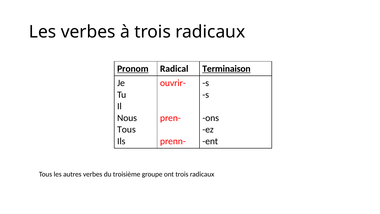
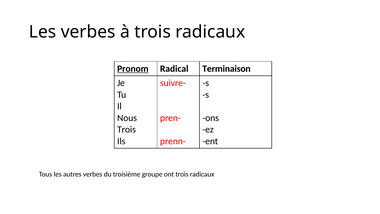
Terminaison underline: present -> none (226, 69)
ouvrir-: ouvrir- -> suivre- (173, 83)
Tous: Tous -> Trois (126, 129)
